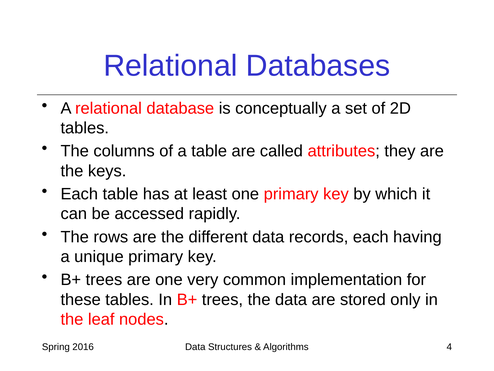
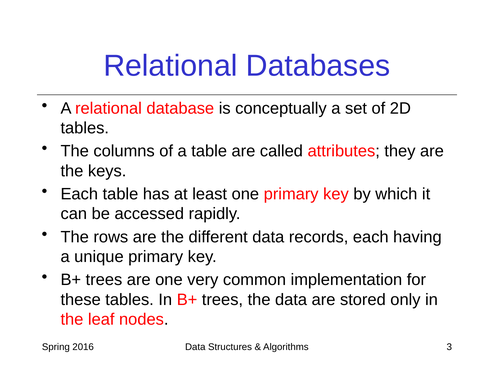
4: 4 -> 3 (449, 346)
